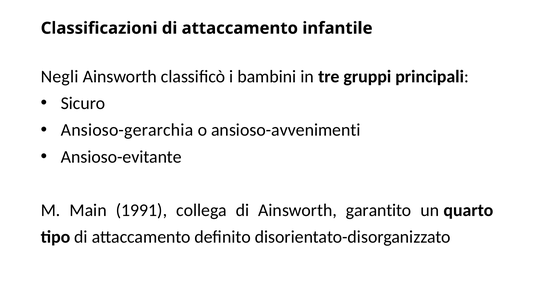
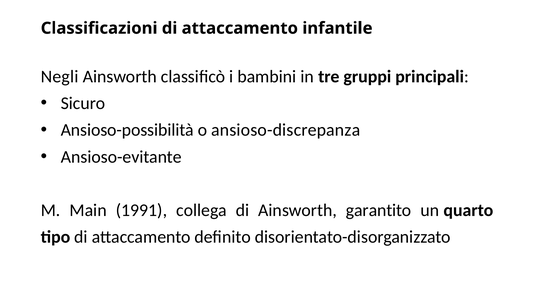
Ansioso-gerarchia: Ansioso-gerarchia -> Ansioso-possibilità (127, 130)
ansioso-avvenimenti: ansioso-avvenimenti -> ansioso-discrepanza (286, 130)
